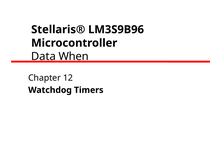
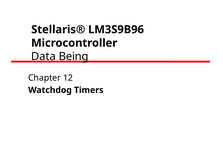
When: When -> Being (74, 56)
